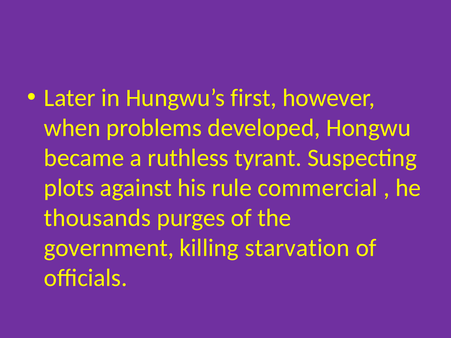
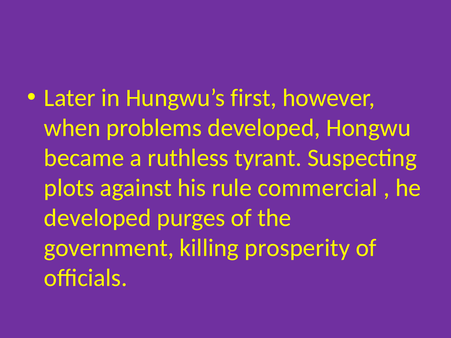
thousands: thousands -> developed (98, 218)
starvation: starvation -> prosperity (297, 248)
